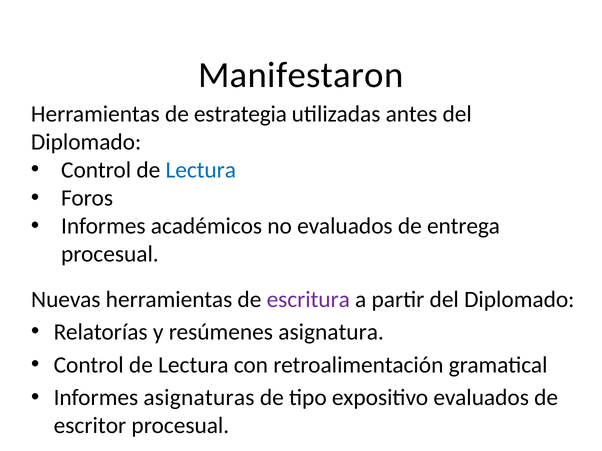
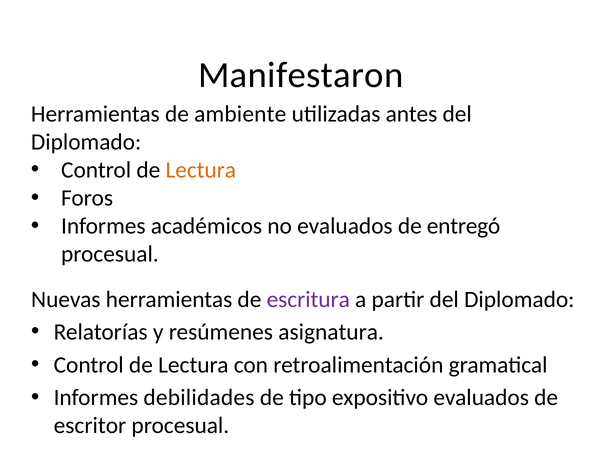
estrategia: estrategia -> ambiente (240, 114)
Lectura colour: blue -> orange (201, 170)
entrega: entrega -> entregó (464, 226)
asignaturas: asignaturas -> debilidades (199, 398)
